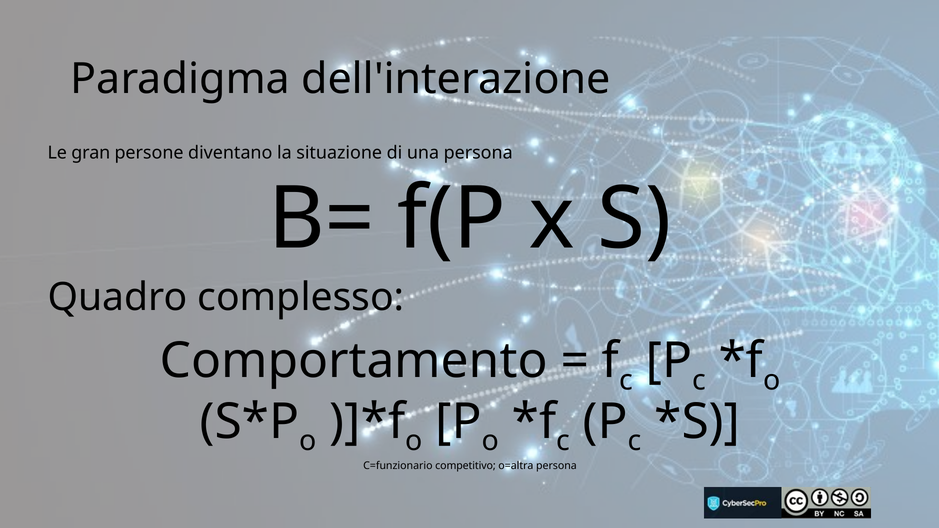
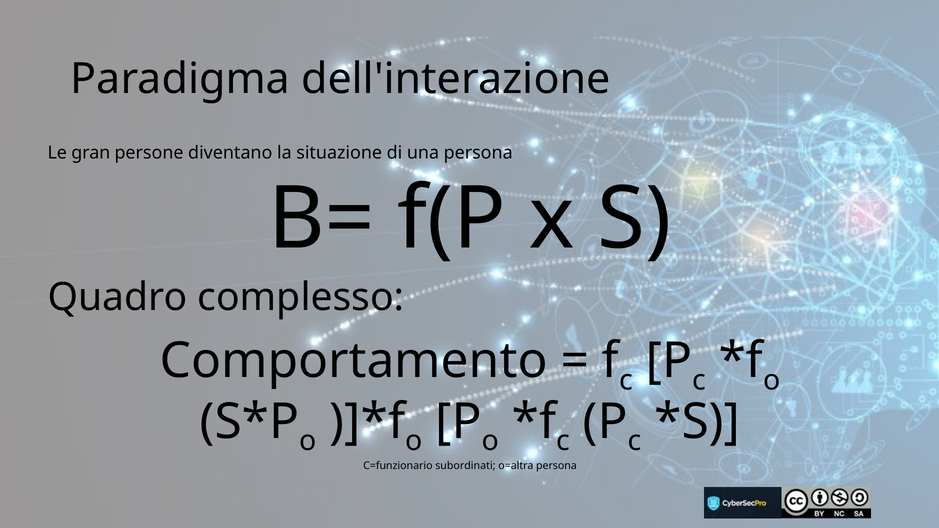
competitivo: competitivo -> subordinati (465, 466)
